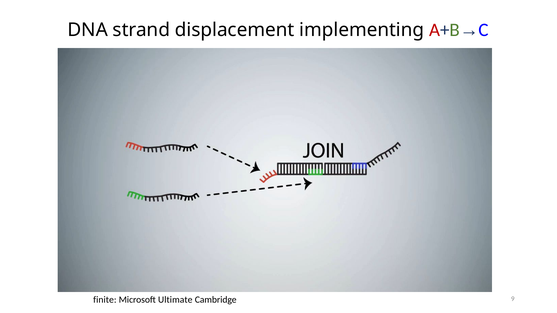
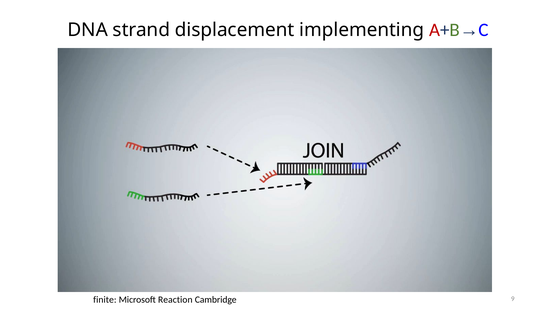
Ultimate: Ultimate -> Reaction (175, 300)
